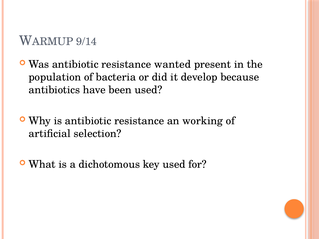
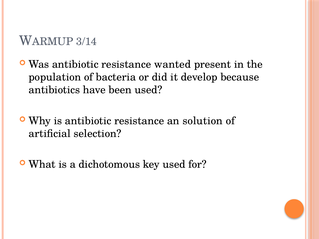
9/14: 9/14 -> 3/14 (87, 42)
working: working -> solution (203, 121)
